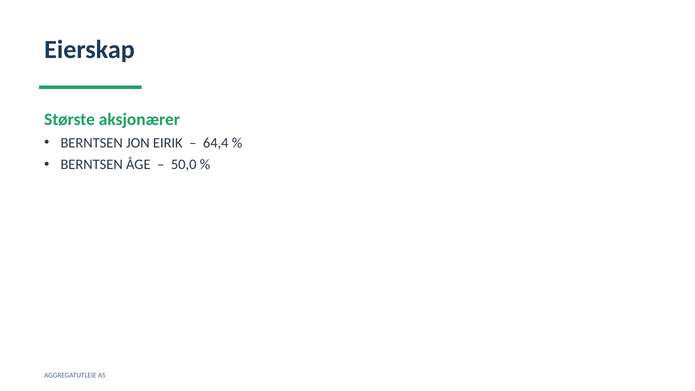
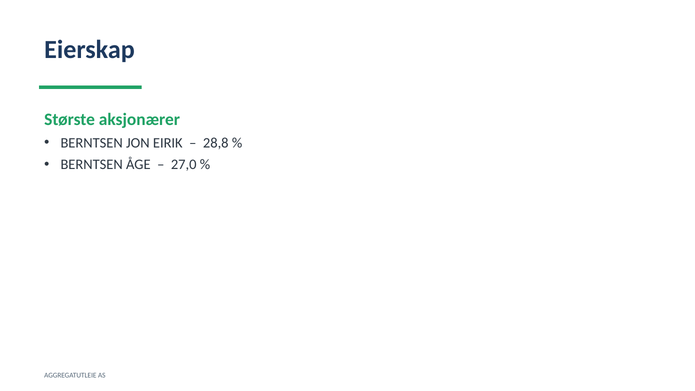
64,4: 64,4 -> 28,8 (216, 143)
50,0: 50,0 -> 27,0 (184, 165)
